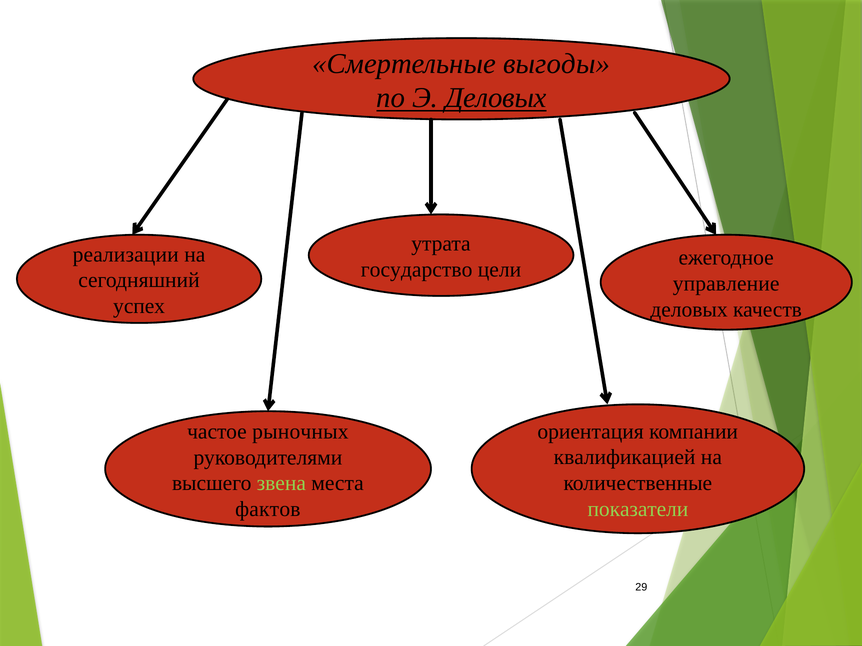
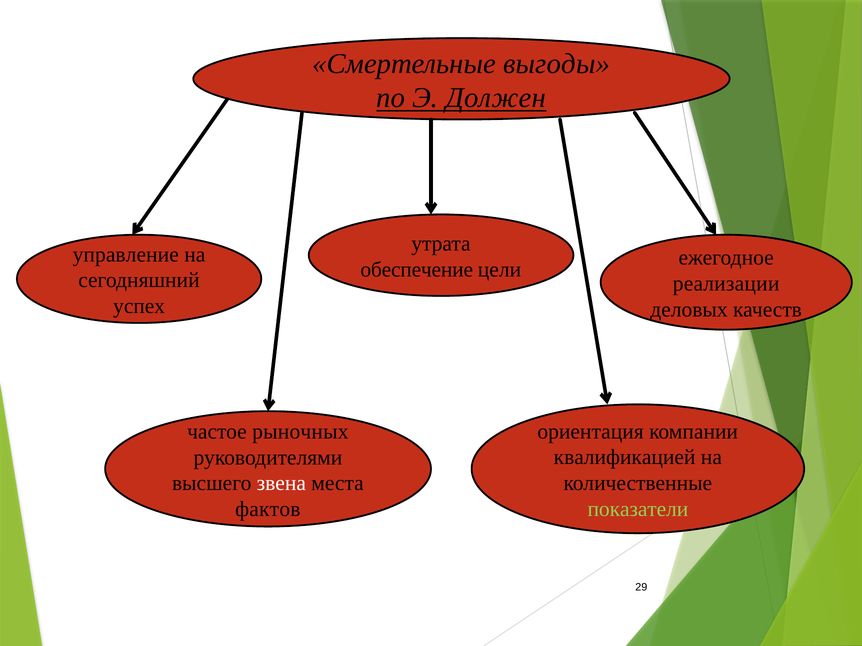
Э Деловых: Деловых -> Должен (496, 98)
реализации: реализации -> управление (126, 255)
государство: государство -> обеспечение (417, 270)
управление: управление -> реализации (726, 284)
звена colour: light green -> white (281, 484)
